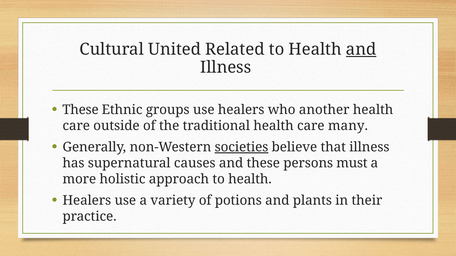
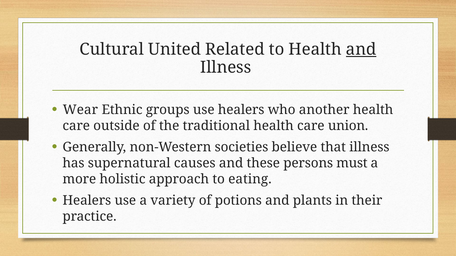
These: These -> Wear (80, 110)
many: many -> union (348, 126)
societies underline: present -> none (241, 147)
approach to health: health -> eating (250, 179)
